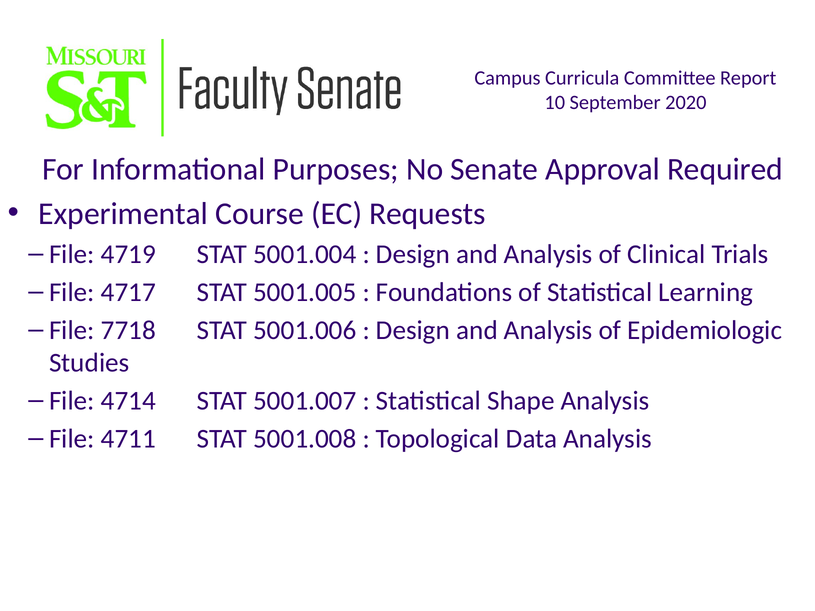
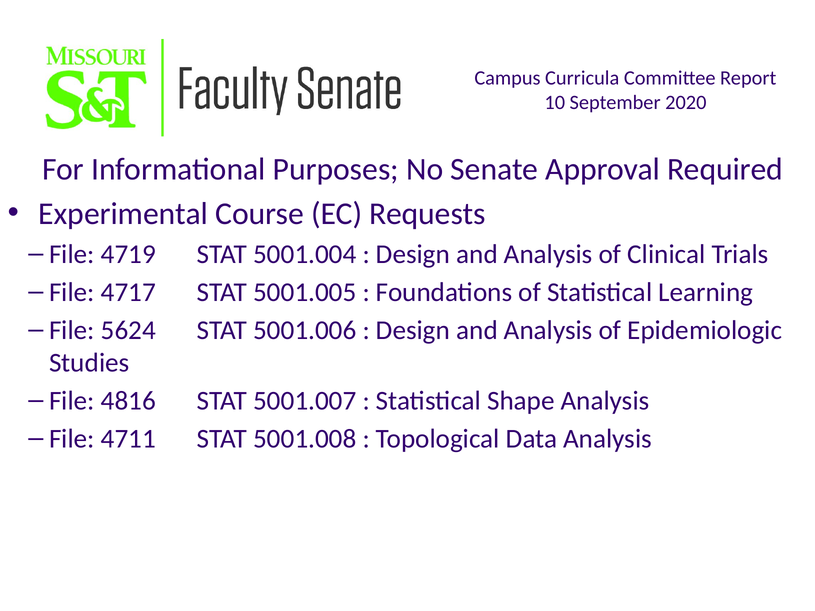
7718: 7718 -> 5624 (128, 330)
4714: 4714 -> 4816 (128, 401)
